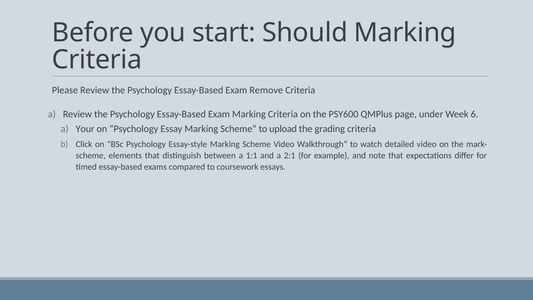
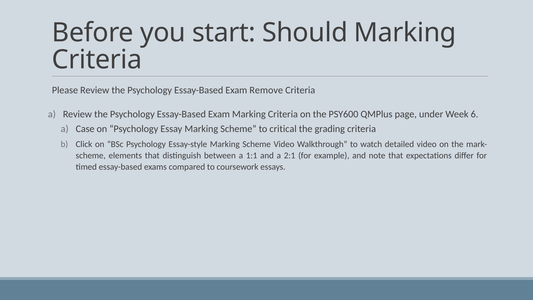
Your: Your -> Case (85, 129)
upload: upload -> critical (283, 129)
